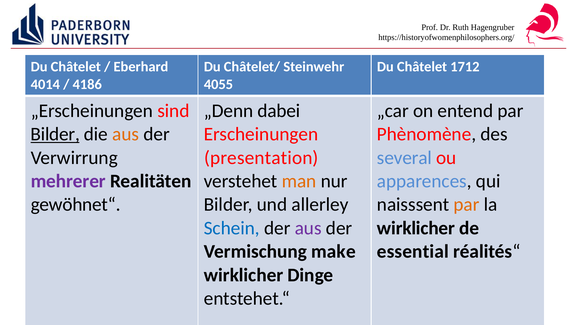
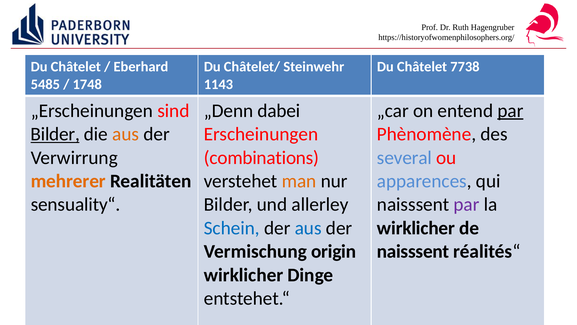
1712: 1712 -> 7738 (465, 67)
4014: 4014 -> 5485 (45, 84)
4186: 4186 -> 1748 (87, 84)
4055: 4055 -> 1143 (218, 84)
par underline: none -> present (510, 111)
presentation: presentation -> combinations (261, 157)
mehrerer colour: purple -> orange (68, 181)
gewöhnet“: gewöhnet“ -> sensuality“ (76, 204)
par colour: orange -> purple (467, 204)
aus colour: purple -> blue (308, 228)
make: make -> origin (334, 251)
essential: essential -> naisssent (413, 251)
